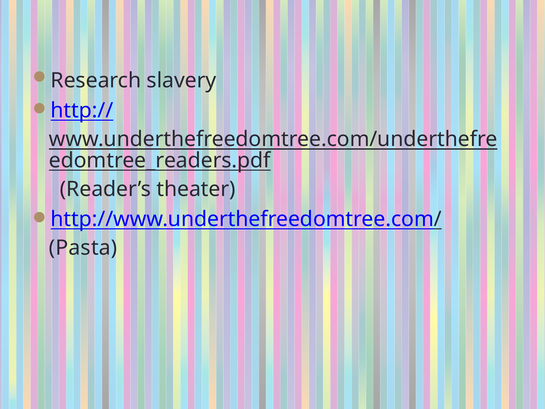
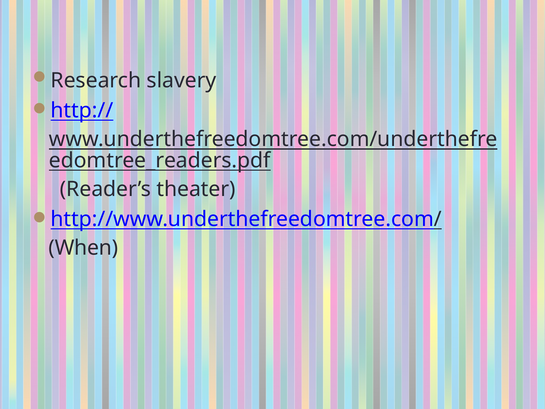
Pasta: Pasta -> When (83, 248)
